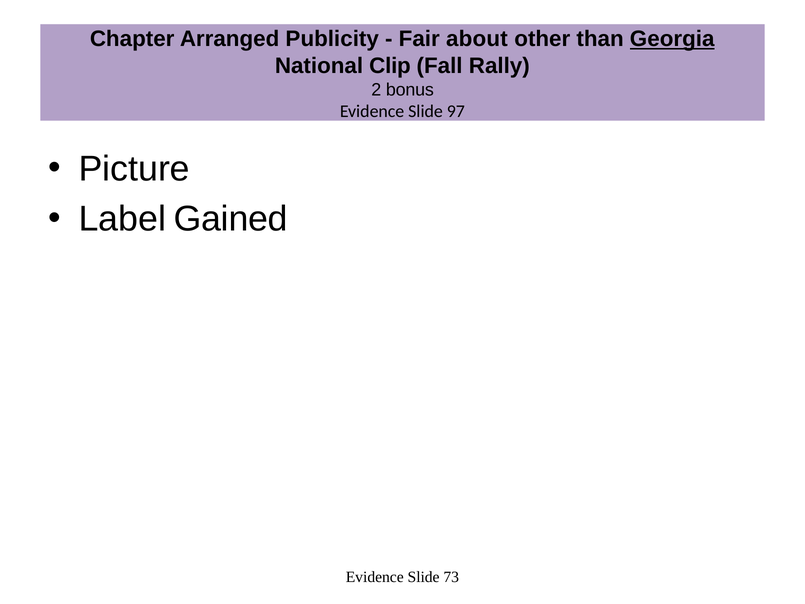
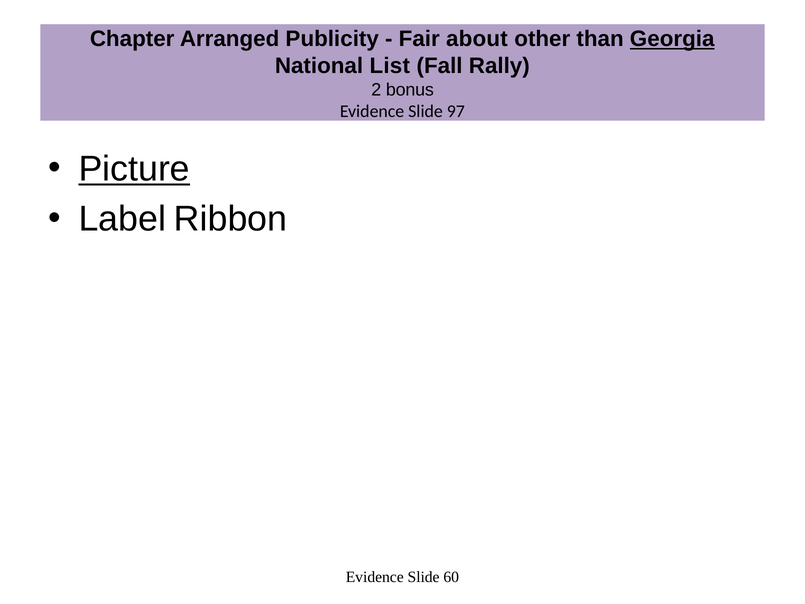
Clip: Clip -> List (390, 66)
Picture underline: none -> present (134, 169)
Gained: Gained -> Ribbon (231, 219)
73: 73 -> 60 (451, 577)
